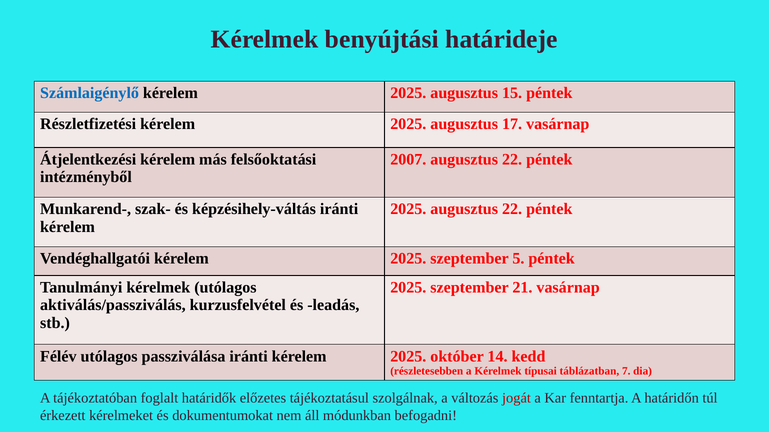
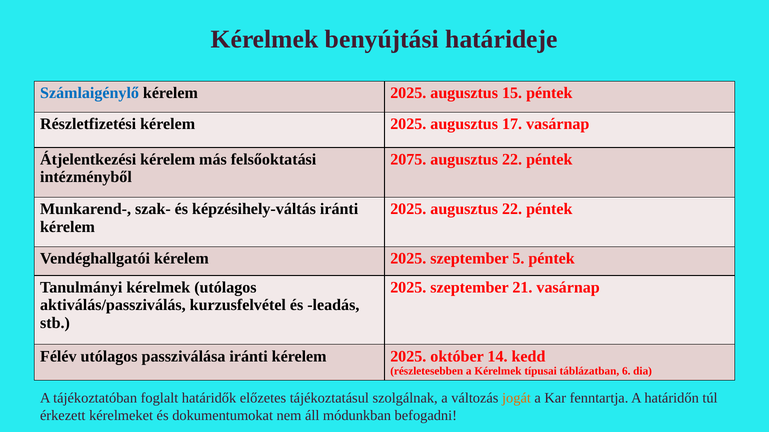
2007: 2007 -> 2075 (408, 160)
7: 7 -> 6 (626, 372)
jogát colour: red -> orange (516, 399)
